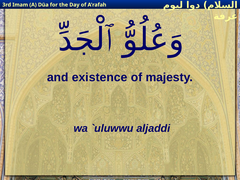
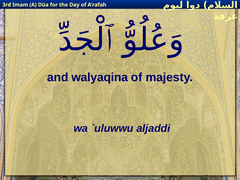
existence: existence -> walyaqina (100, 77)
